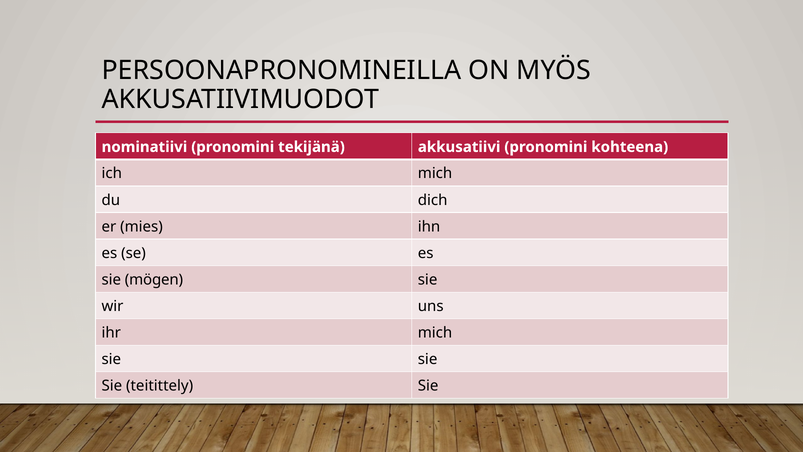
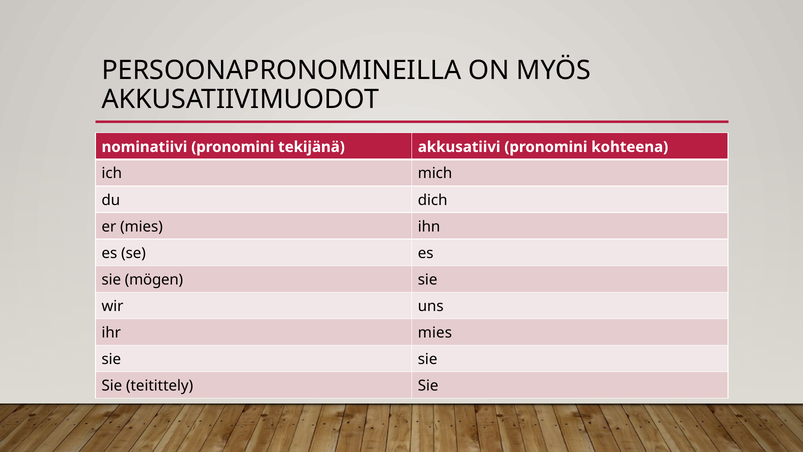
ihr mich: mich -> mies (435, 333)
